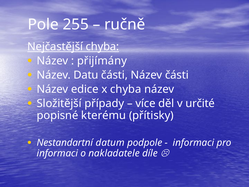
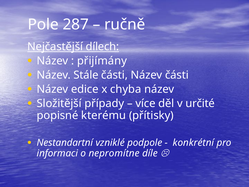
255: 255 -> 287 (76, 24)
Nejčastější chyba: chyba -> dílech (102, 47)
Datu: Datu -> Stále (86, 75)
datum: datum -> vzniklé (110, 143)
informaci: informaci -> konkrétní (193, 143)
nakladatele: nakladatele -> nepromítne (114, 153)
